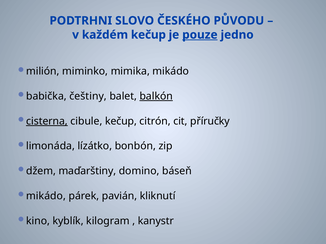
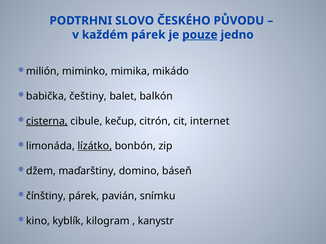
každém kečup: kečup -> párek (148, 35)
balkón underline: present -> none (156, 96)
příručky: příručky -> internet (210, 121)
lízátko underline: none -> present (95, 146)
mikádo: mikádo -> čínštiny (46, 196)
kliknutí: kliknutí -> snímku (158, 196)
